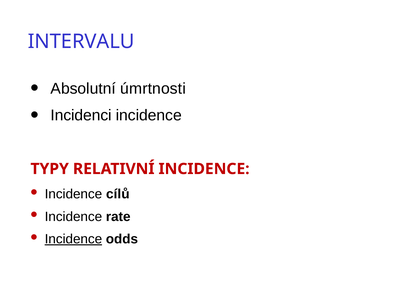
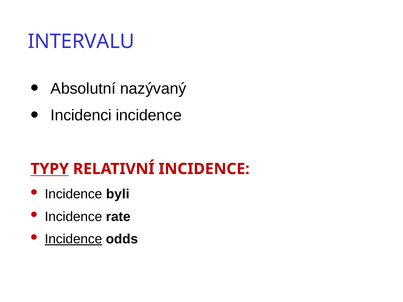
úmrtnosti: úmrtnosti -> nazývaný (153, 89)
TYPY underline: none -> present (50, 169)
cílů: cílů -> byli (118, 194)
